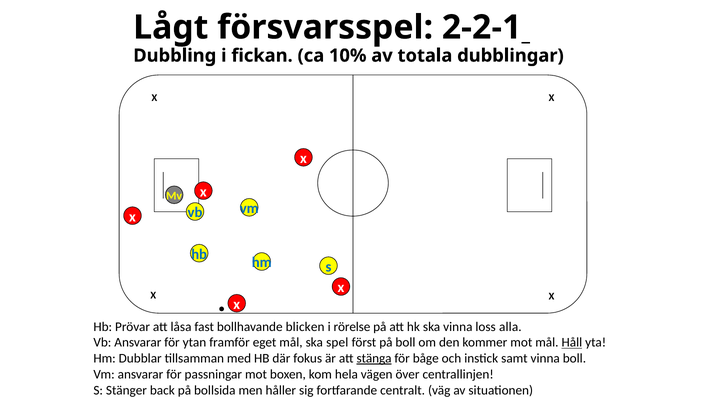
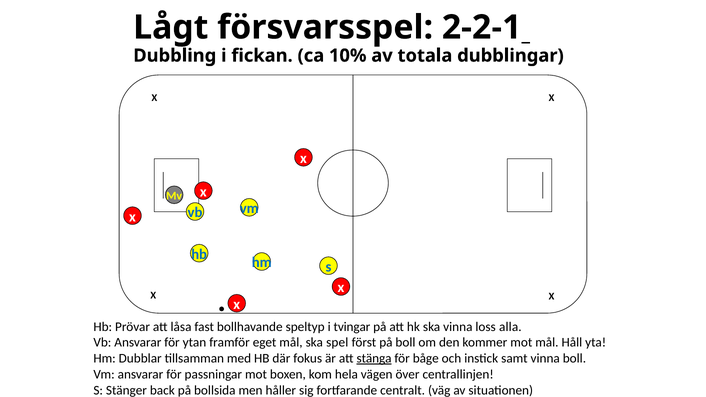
blicken: blicken -> speltyp (305, 327)
rörelse: rörelse -> tvingar (352, 327)
Håll underline: present -> none (572, 343)
